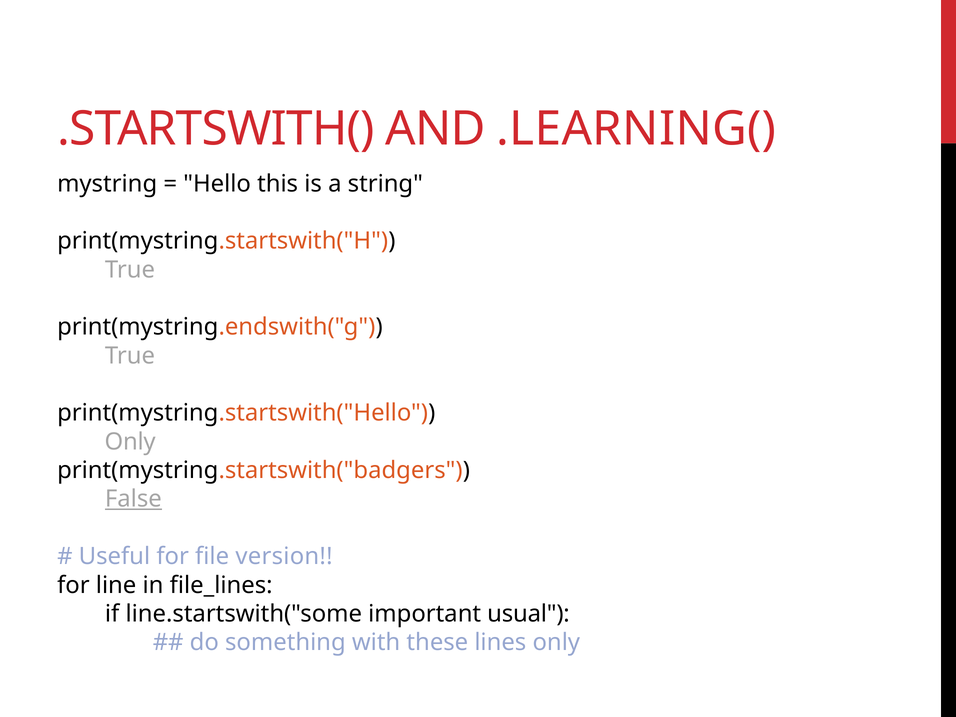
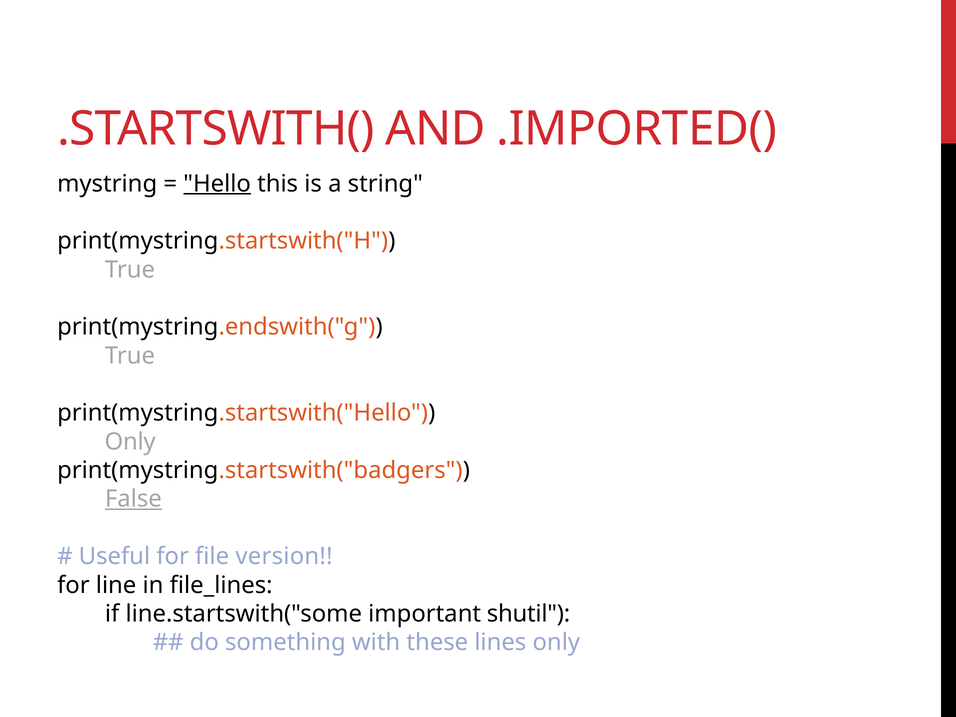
.LEARNING(: .LEARNING( -> .IMPORTED( (637, 129)
Hello underline: none -> present (217, 184)
usual: usual -> shutil (529, 614)
